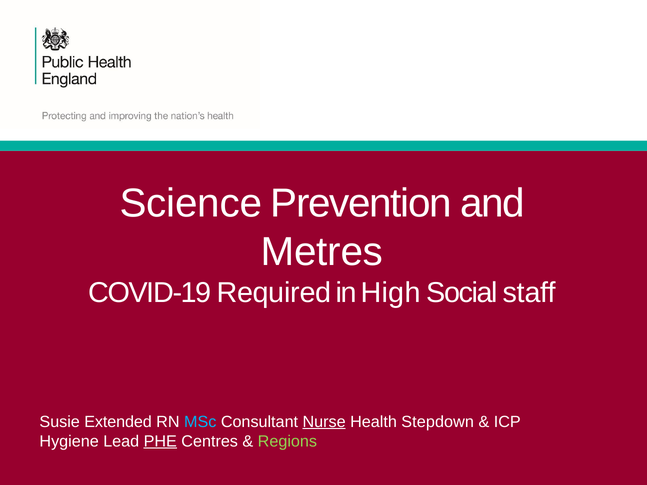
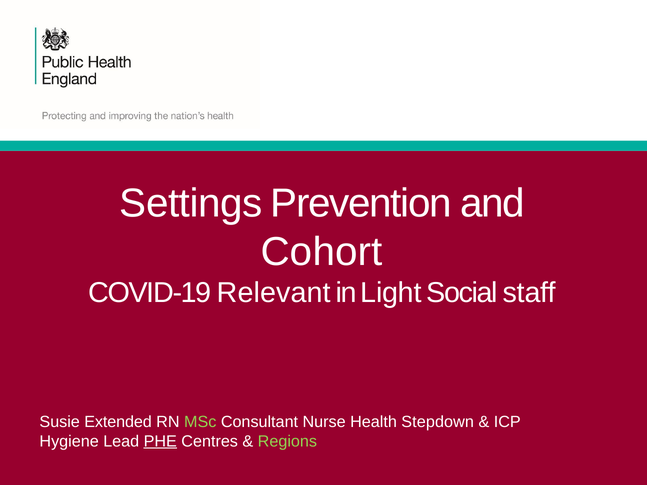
Science: Science -> Settings (191, 203)
Metres: Metres -> Cohort (322, 252)
Required: Required -> Relevant (274, 293)
High: High -> Light (391, 293)
MSc colour: light blue -> light green (200, 422)
Nurse underline: present -> none (324, 422)
